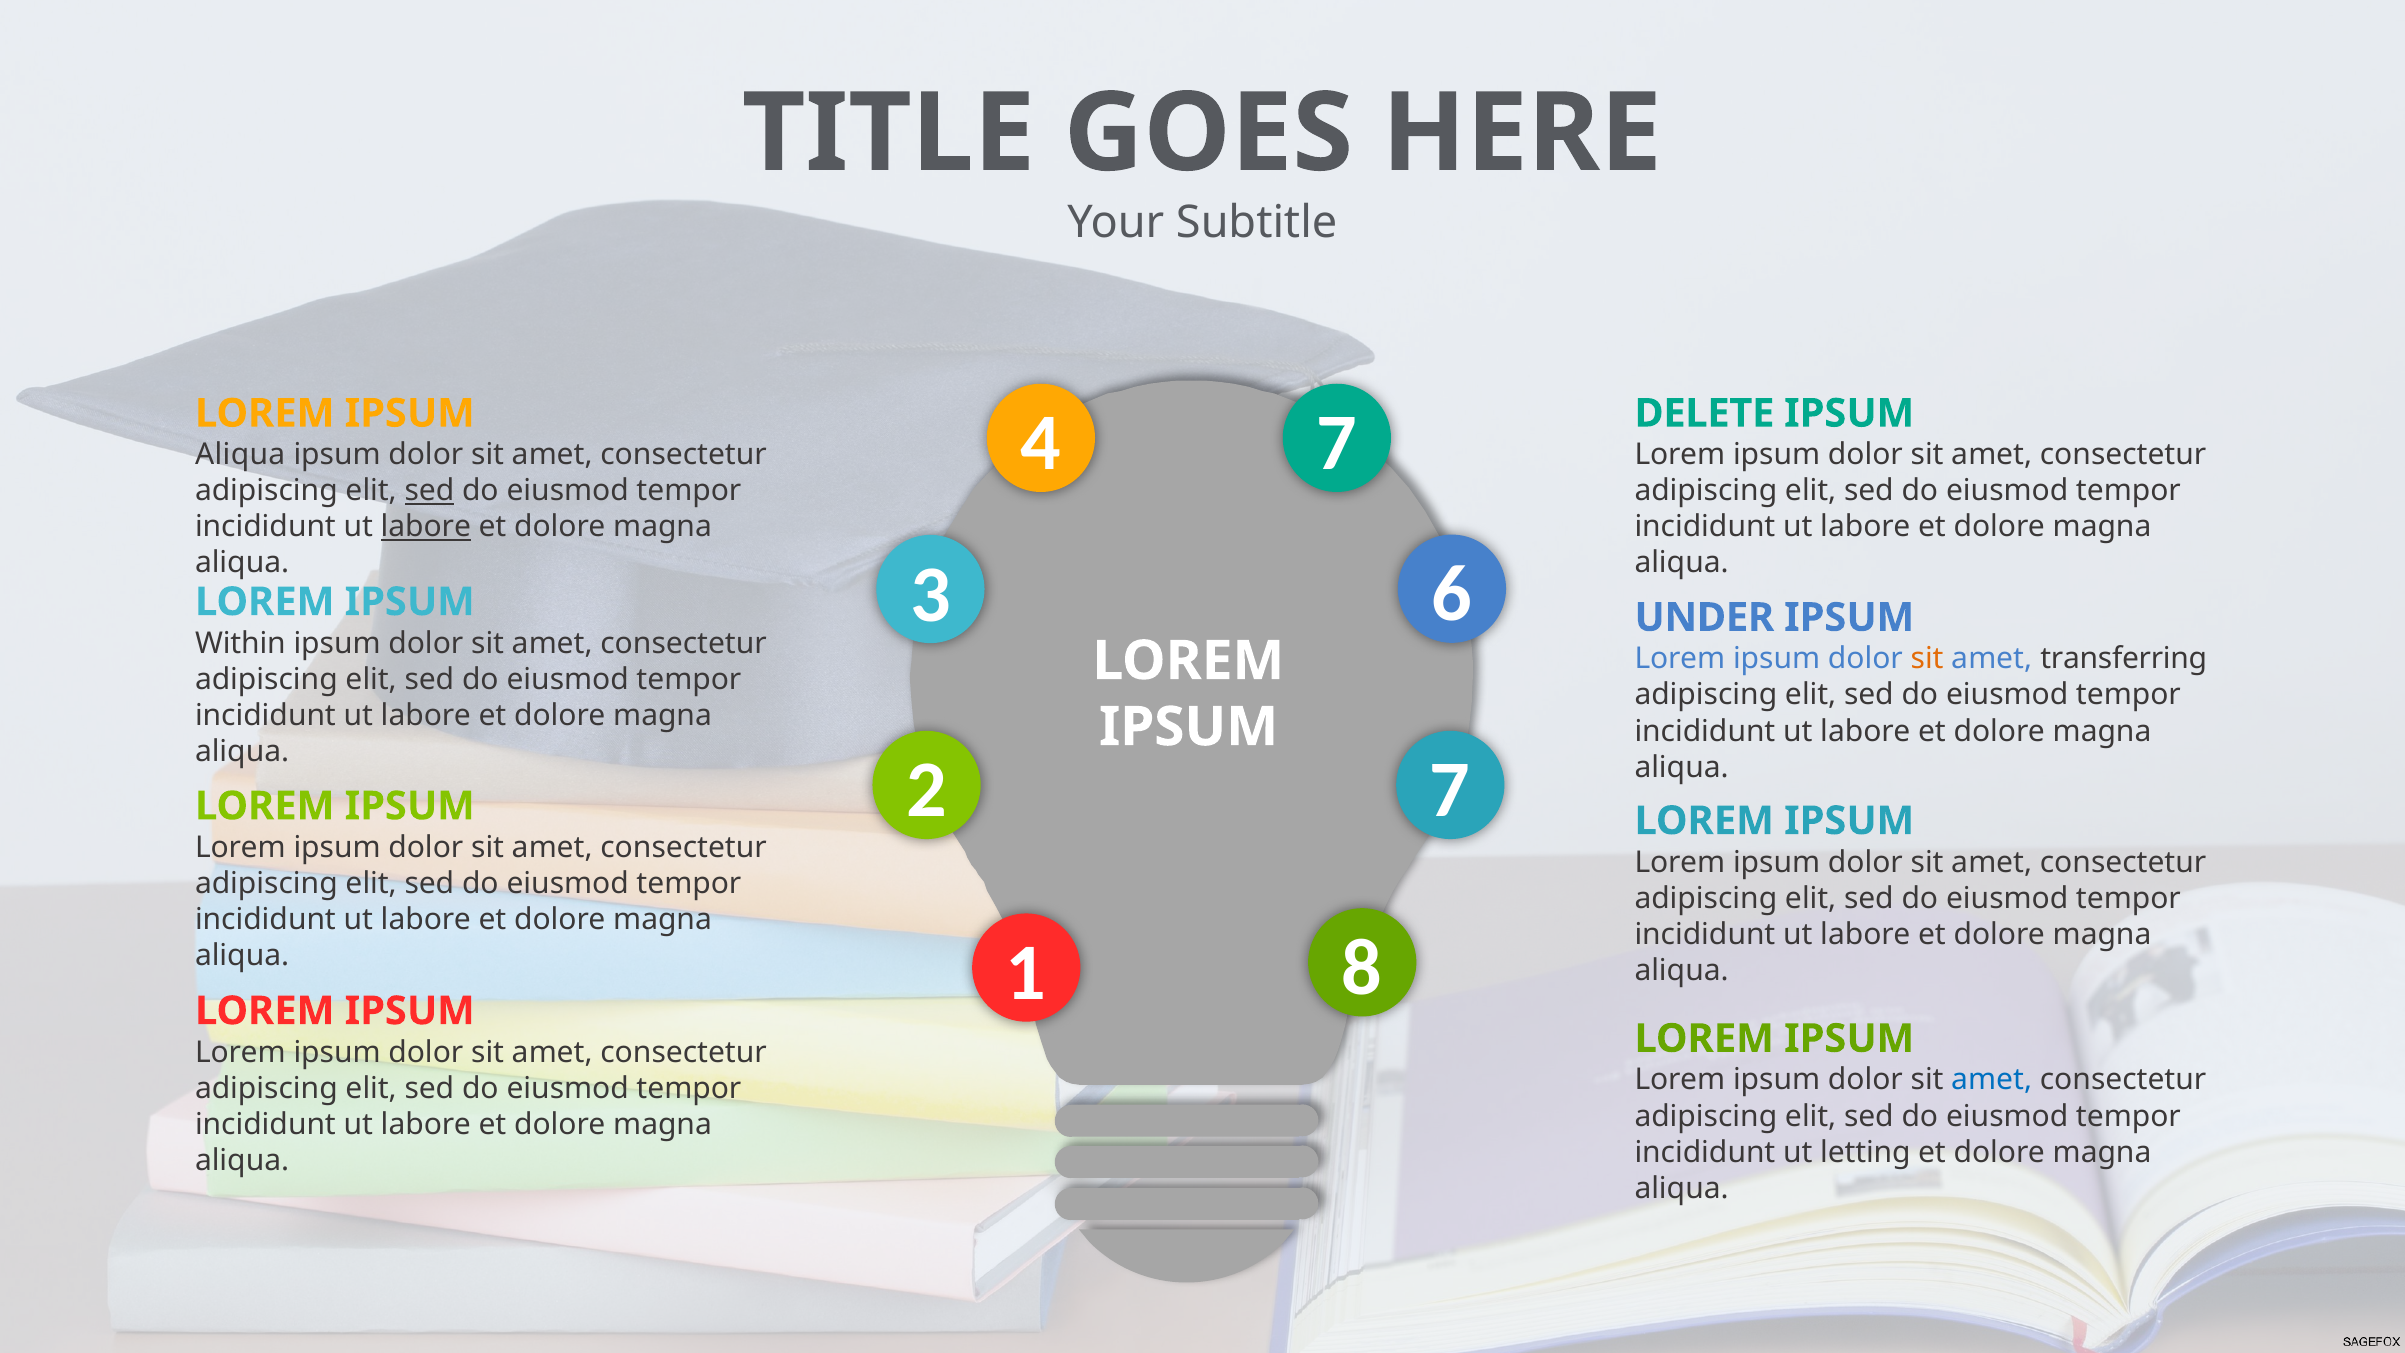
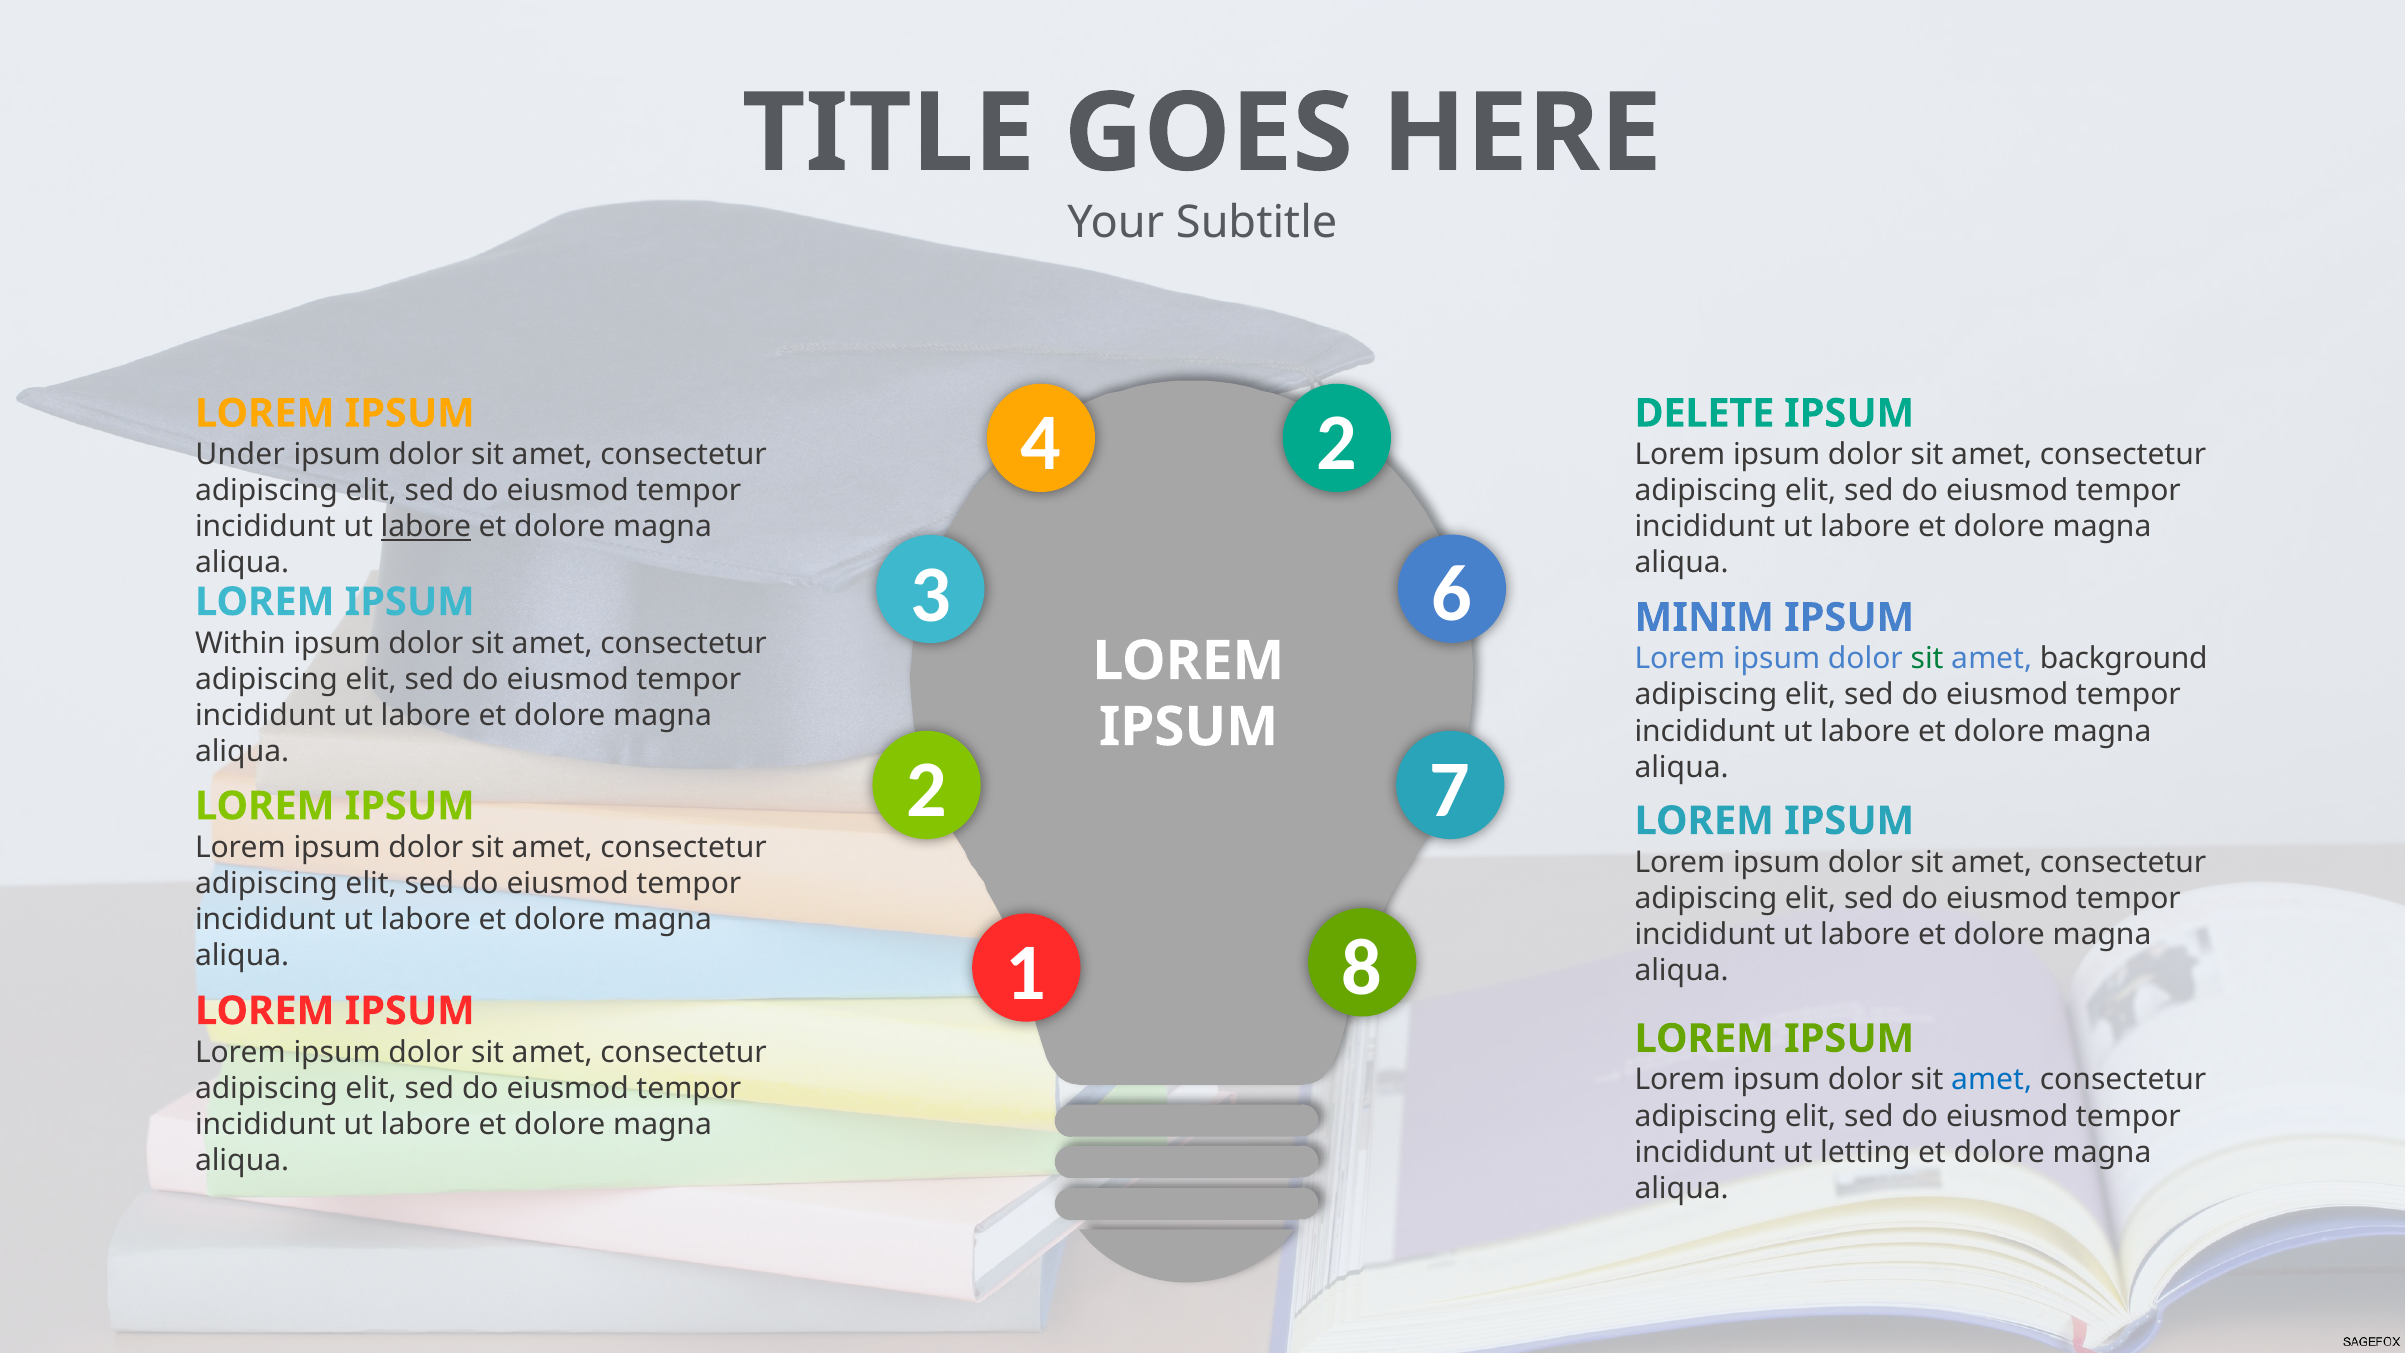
4 7: 7 -> 2 (1337, 443)
Aliqua: Aliqua -> Under (240, 455)
sed underline: present -> none (429, 491)
UNDER: UNDER -> MINIM (1704, 618)
sit colour: orange -> green (1927, 659)
transferring: transferring -> background (2124, 659)
